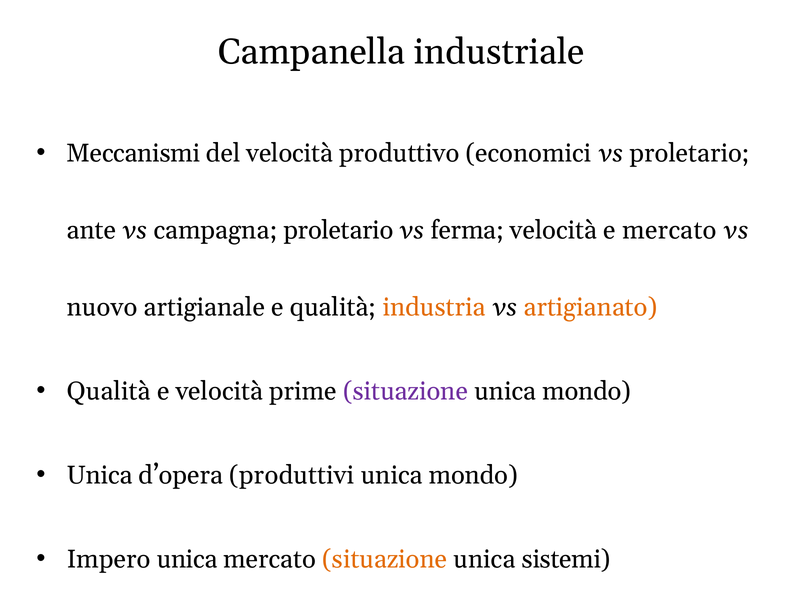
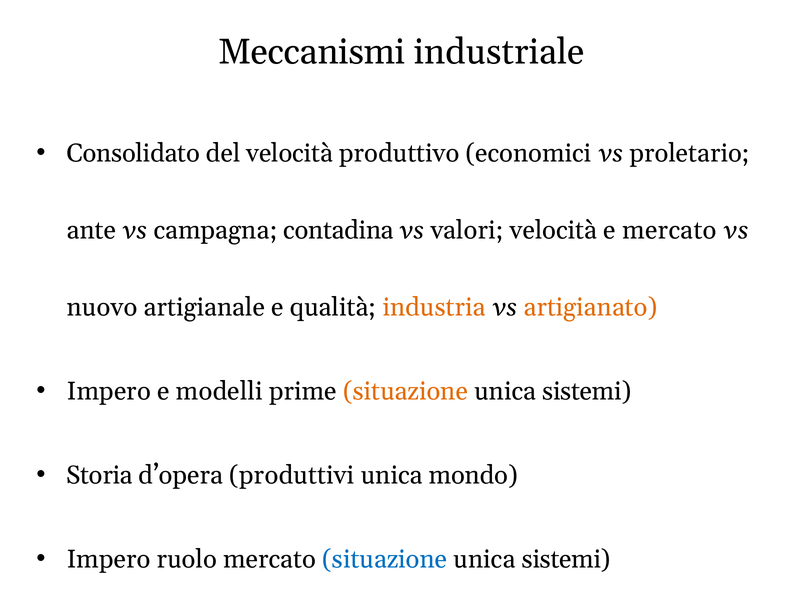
Campanella: Campanella -> Meccanismi (312, 52)
Meccanismi: Meccanismi -> Consolidato (133, 153)
campagna proletario: proletario -> contadina (339, 230)
ferma: ferma -> valori (467, 230)
Qualità: Qualità -> Impero (109, 391)
e velocità: velocità -> modelli (219, 391)
situazione colour: purple -> orange (406, 391)
mondo: mondo -> sistemi (587, 391)
Unica: Unica -> Storia (100, 475)
Impero unica: unica -> ruolo (187, 559)
situazione colour: orange -> blue (385, 559)
